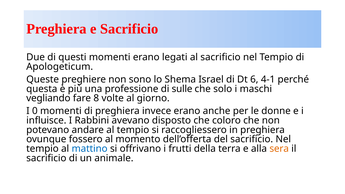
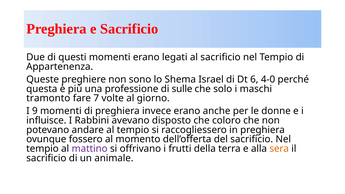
Apologeticum: Apologeticum -> Appartenenza (60, 67)
4-1: 4-1 -> 4-0 (268, 79)
vegliando: vegliando -> tramonto (48, 98)
8: 8 -> 7 (96, 98)
0: 0 -> 9 (35, 111)
mattino colour: blue -> purple (90, 149)
